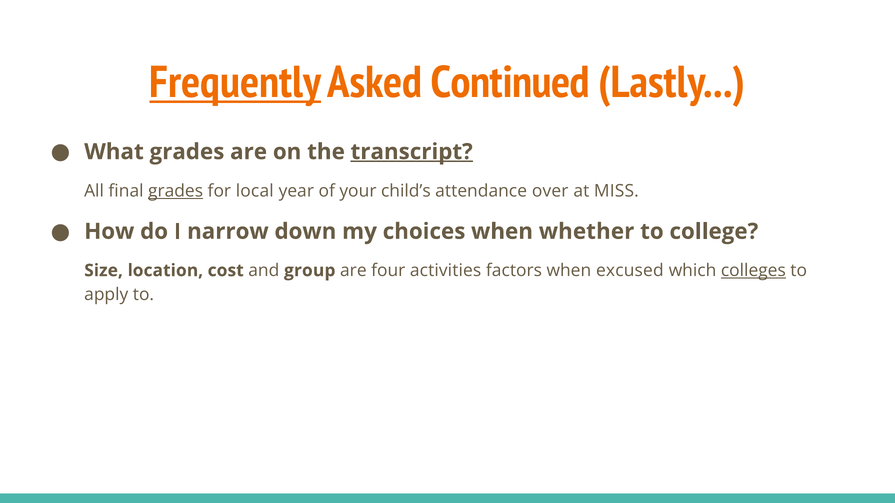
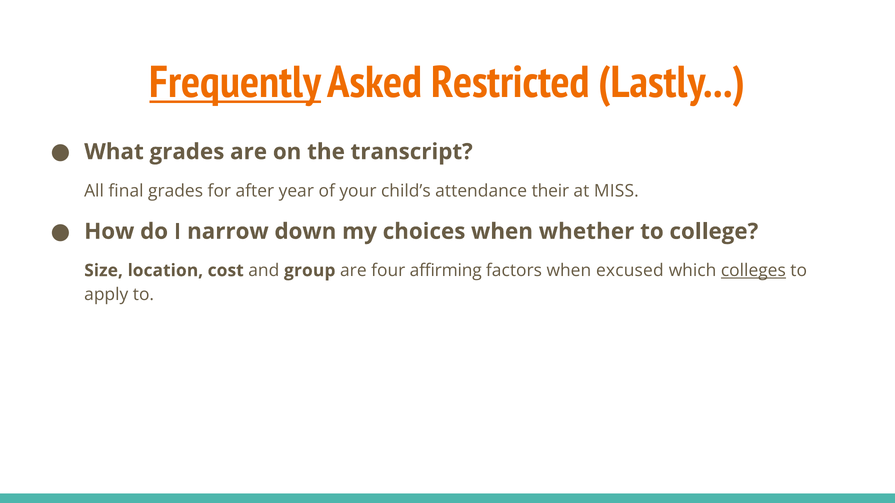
Continued: Continued -> Restricted (510, 82)
transcript underline: present -> none (412, 152)
grades underline: present -> none (176, 191)
local: local -> after (255, 191)
over: over -> their (550, 191)
activities: activities -> affirming (446, 271)
